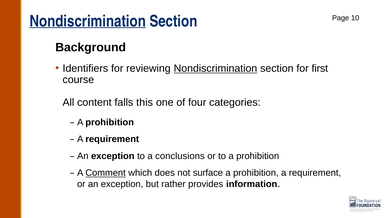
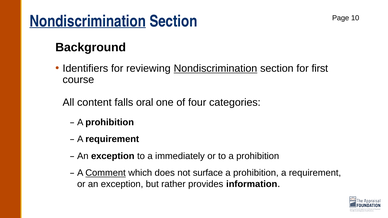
this: this -> oral (145, 102)
conclusions: conclusions -> immediately (180, 156)
